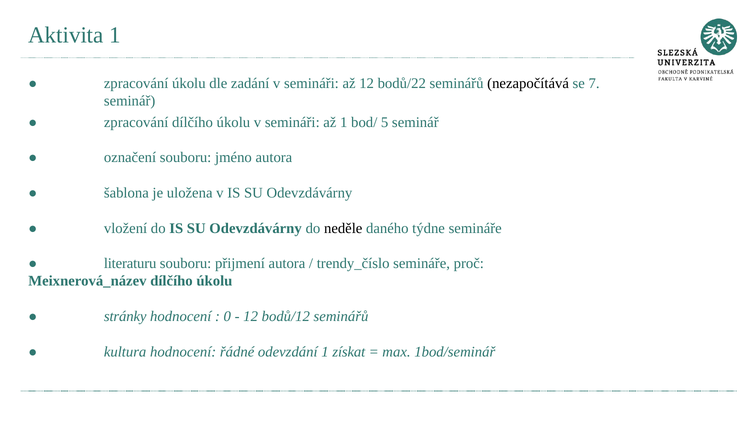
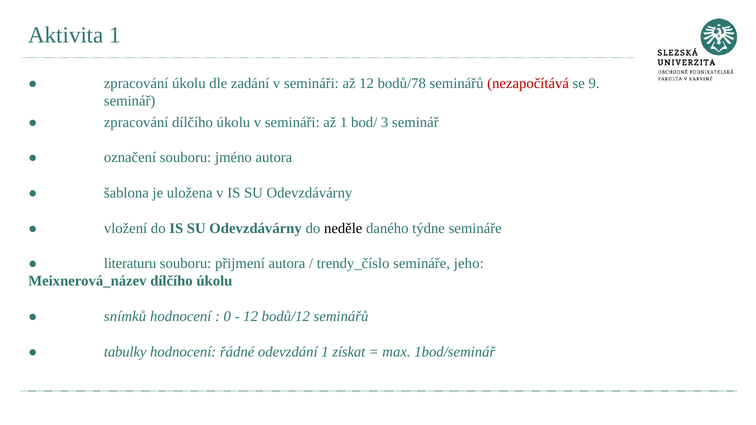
bodů/22: bodů/22 -> bodů/78 (402, 83)
nezapočítává colour: black -> red (528, 83)
7: 7 -> 9 (594, 83)
5: 5 -> 3 (385, 122)
proč: proč -> jeho (469, 264)
stránky: stránky -> snímků (125, 317)
kultura: kultura -> tabulky (125, 352)
